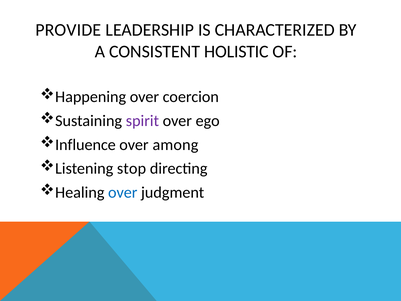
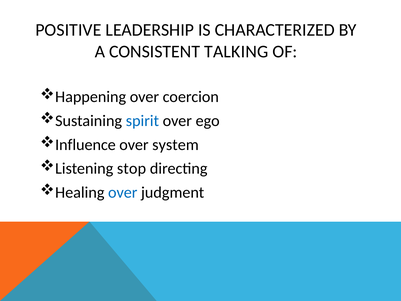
PROVIDE: PROVIDE -> POSITIVE (68, 30)
HOLISTIC: HOLISTIC -> TALKING (236, 51)
spirit colour: purple -> blue (142, 121)
among: among -> system (175, 145)
